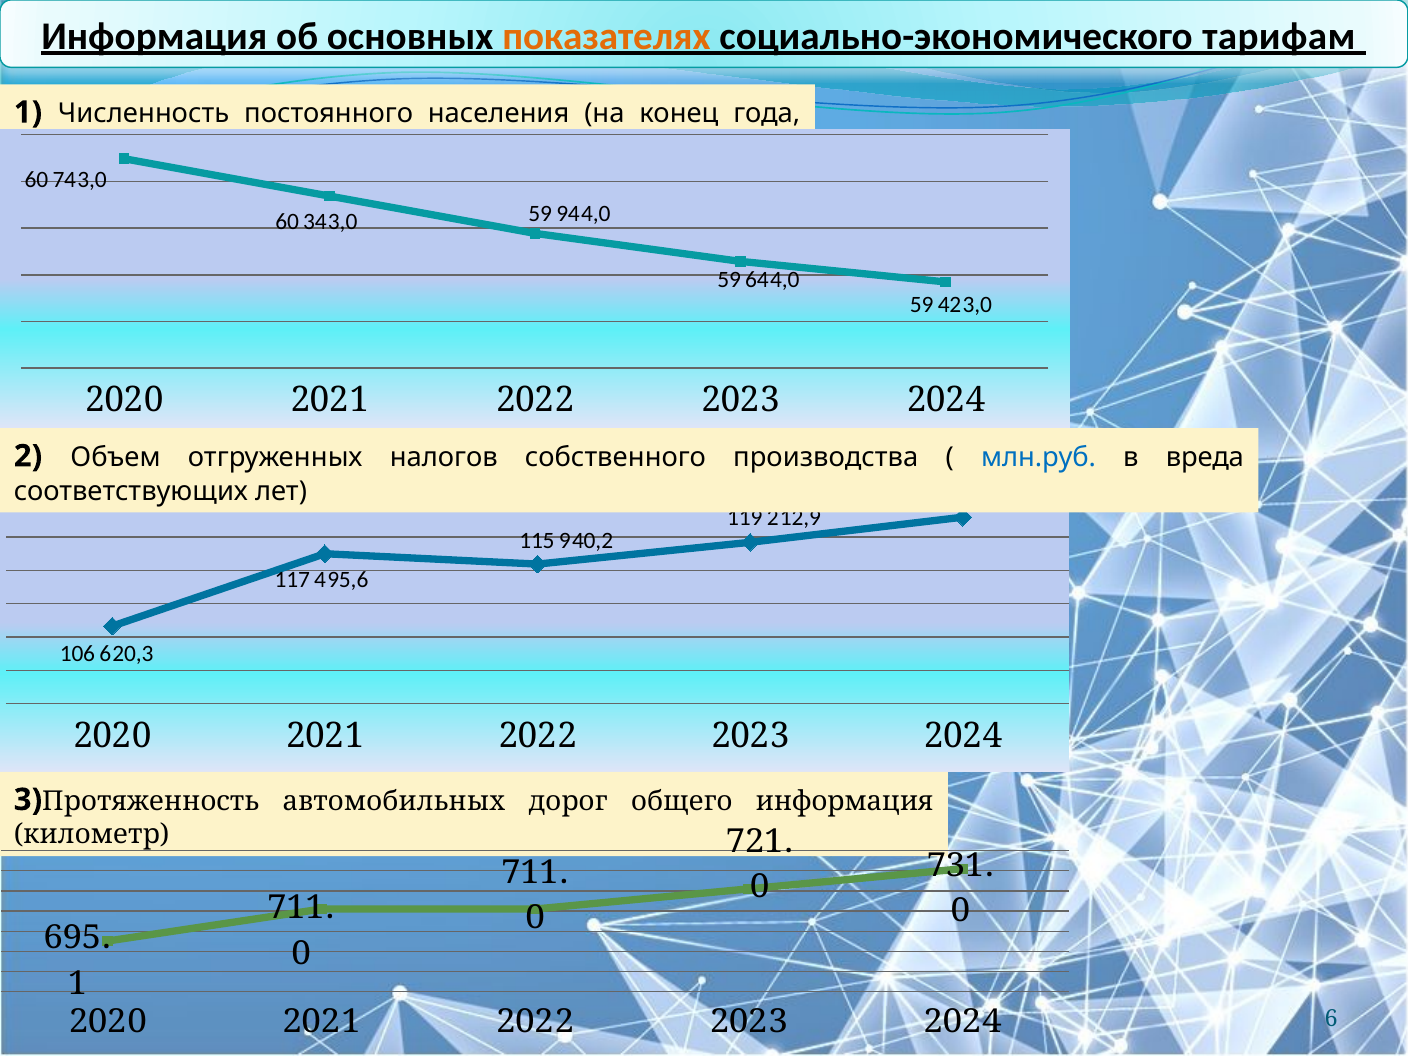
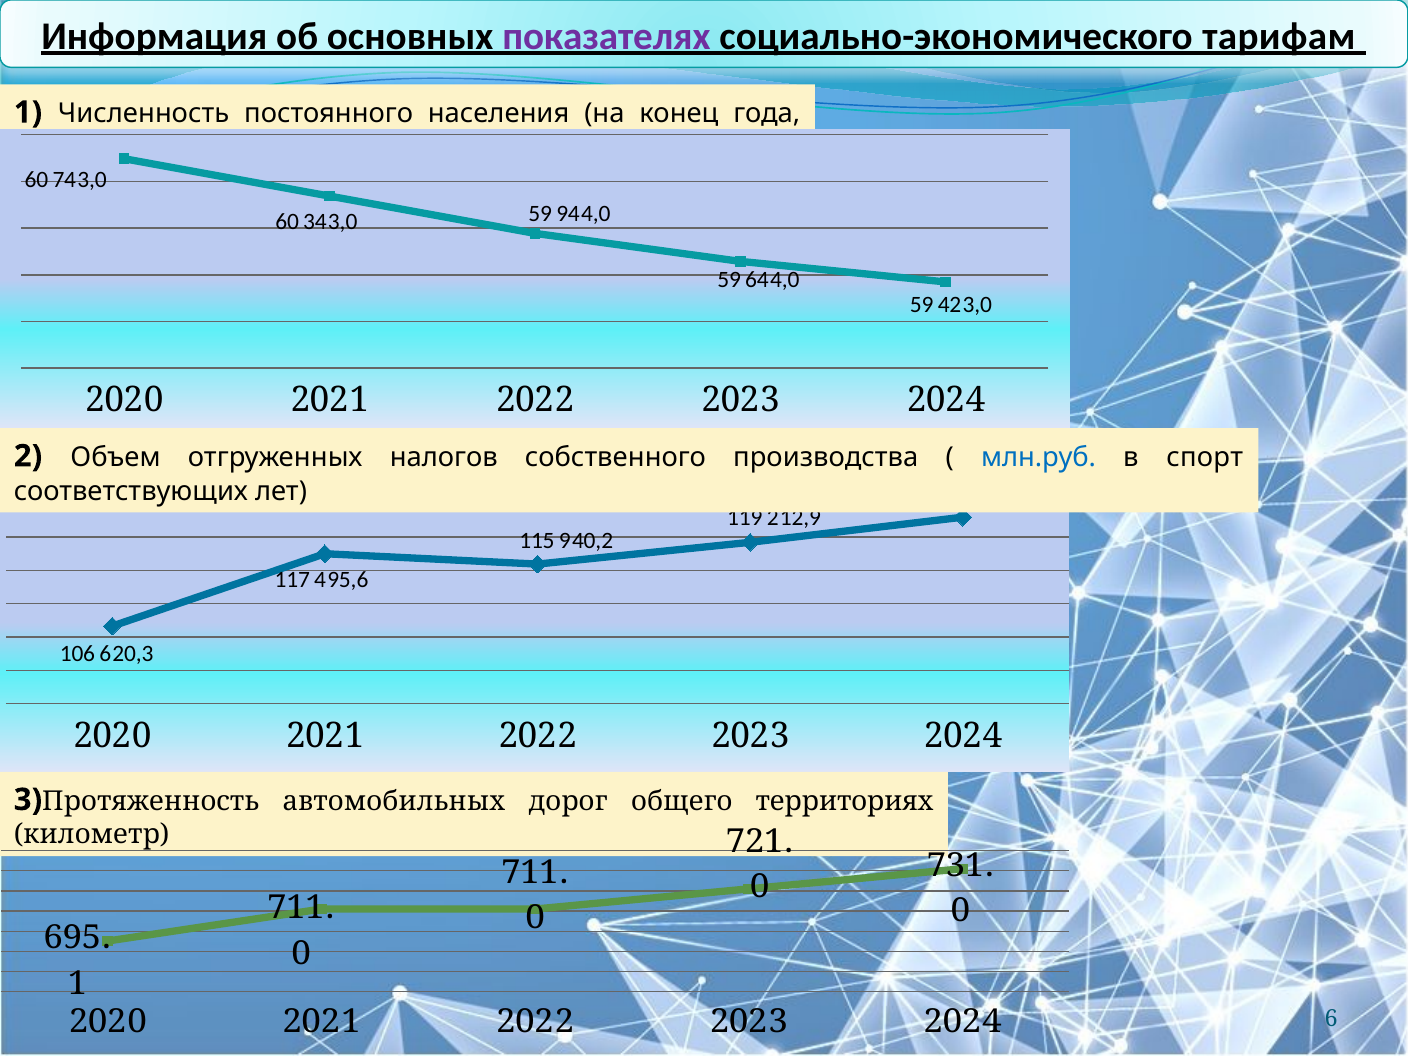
показателях colour: orange -> purple (606, 36)
вреда: вреда -> спорт (1205, 457)
общего информация: информация -> территориях (845, 801)
